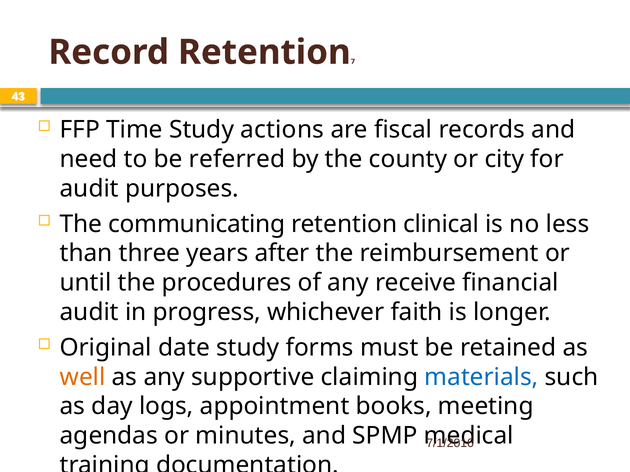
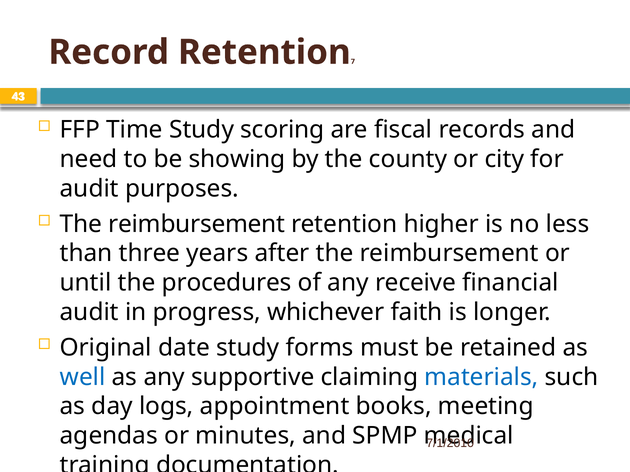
actions: actions -> scoring (282, 130)
referred: referred -> showing (237, 159)
communicating: communicating -> reimbursement (197, 224)
clinical: clinical -> higher (441, 224)
well colour: orange -> blue (83, 377)
